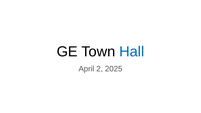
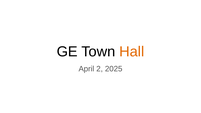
Hall colour: blue -> orange (132, 52)
